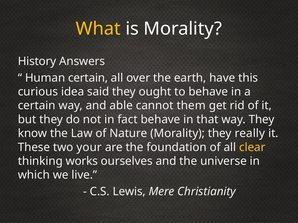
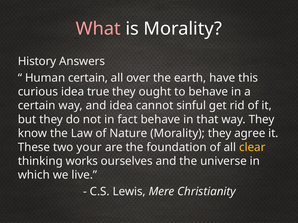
What colour: yellow -> pink (98, 29)
said: said -> true (98, 92)
and able: able -> idea (121, 106)
them: them -> sinful (191, 106)
really: really -> agree (250, 134)
